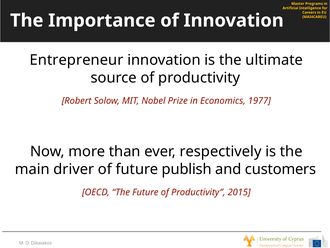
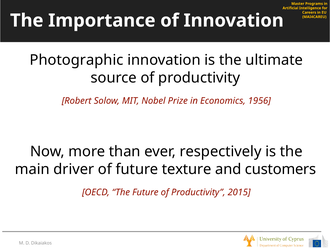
Entrepreneur: Entrepreneur -> Photographic (77, 60)
1977: 1977 -> 1956 (259, 101)
publish: publish -> texture (187, 169)
